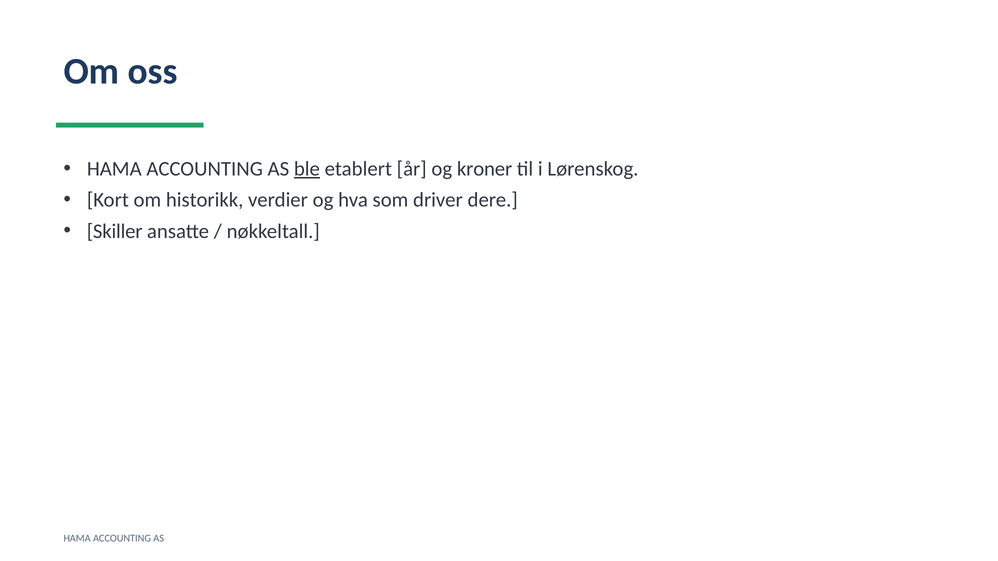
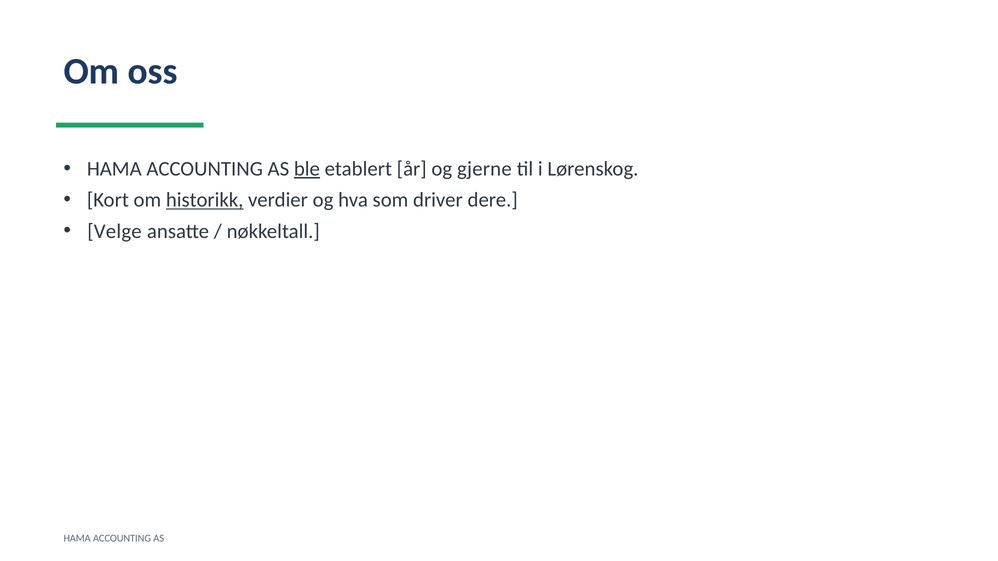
kroner: kroner -> gjerne (484, 169)
historikk underline: none -> present (205, 200)
Skiller: Skiller -> Velge (114, 231)
